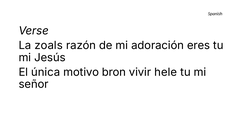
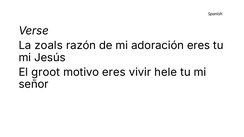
única: única -> groot (46, 72)
motivo bron: bron -> eres (114, 72)
